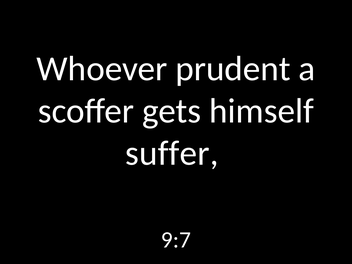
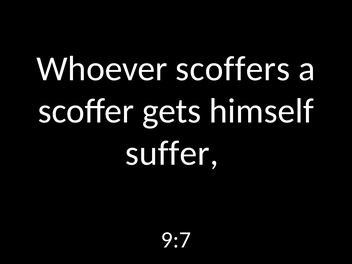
prudent: prudent -> scoffers (233, 69)
